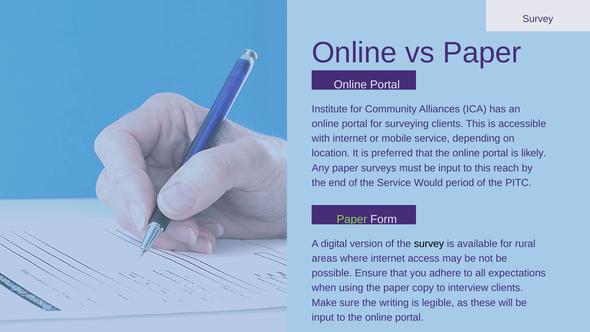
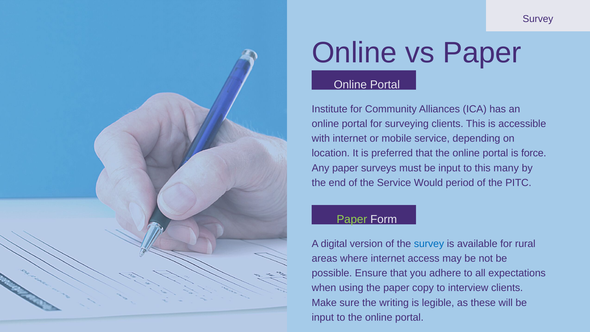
likely: likely -> force (534, 153)
reach: reach -> many (506, 168)
survey colour: black -> blue (429, 244)
